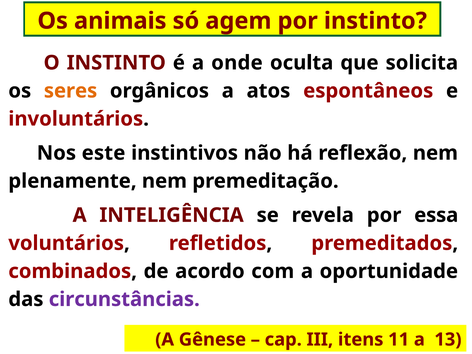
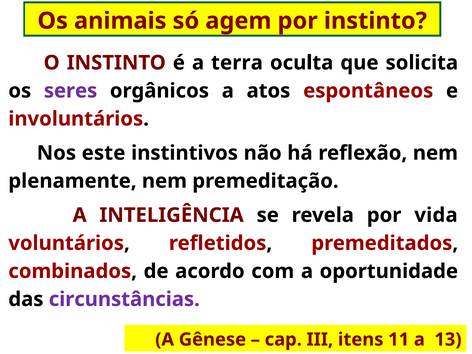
onde: onde -> terra (237, 63)
seres colour: orange -> purple (71, 91)
essa: essa -> vida (436, 215)
